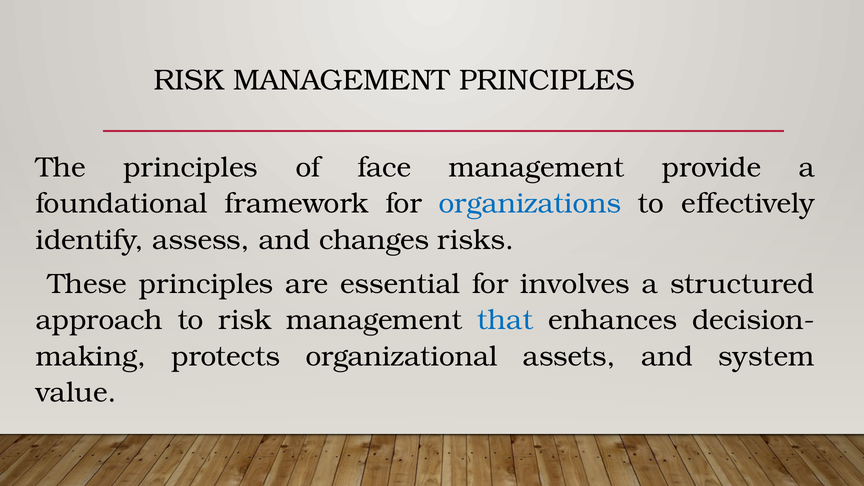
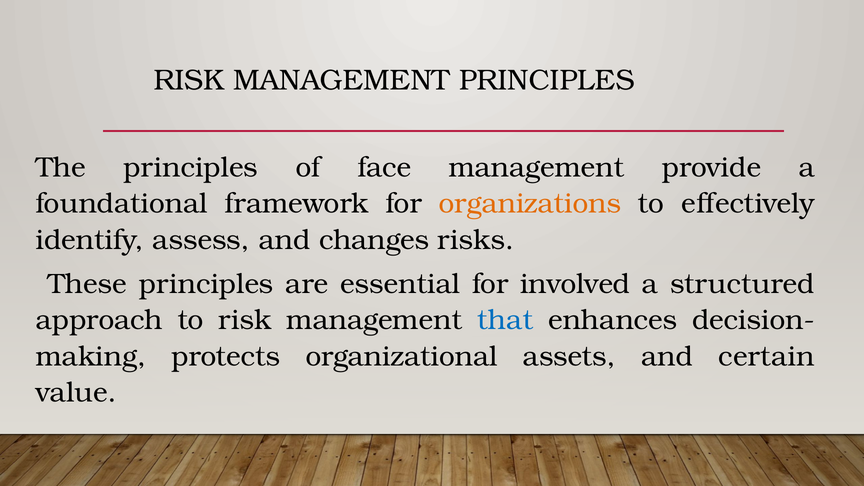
organizations colour: blue -> orange (530, 204)
involves: involves -> involved (575, 284)
system: system -> certain (766, 356)
